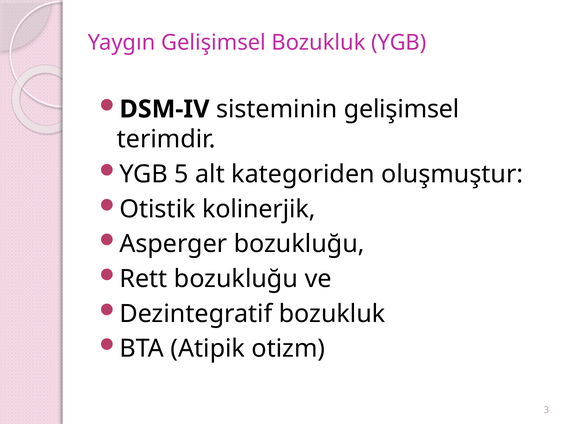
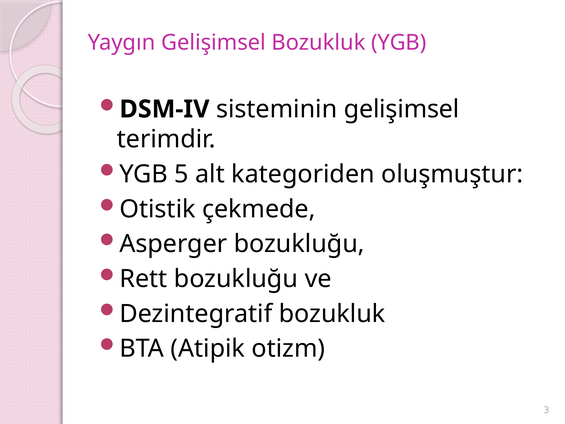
kolinerjik: kolinerjik -> çekmede (259, 209)
